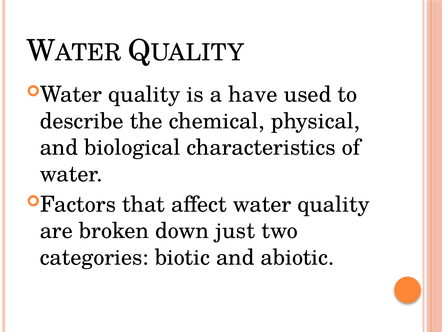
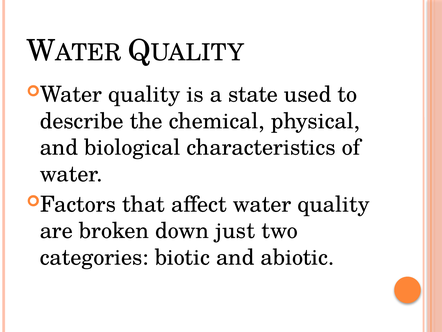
have: have -> state (253, 94)
